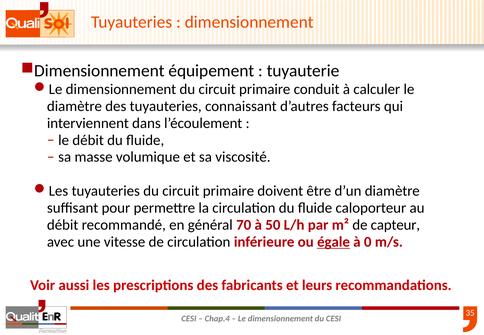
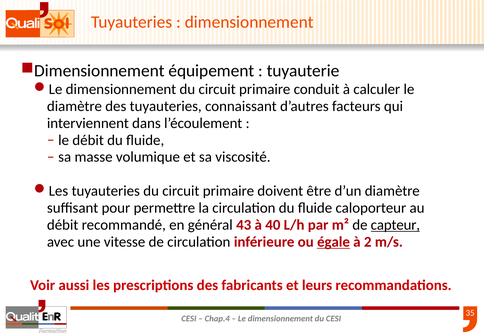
70: 70 -> 43 (244, 225)
50: 50 -> 40 (273, 225)
capteur underline: none -> present (395, 225)
0: 0 -> 2 (368, 242)
